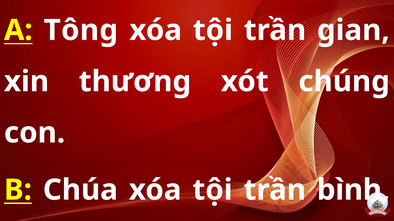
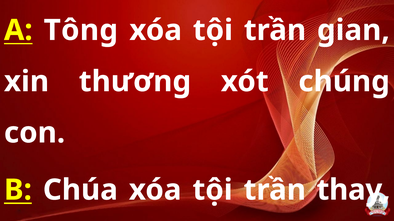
bình: bình -> thay (353, 190)
